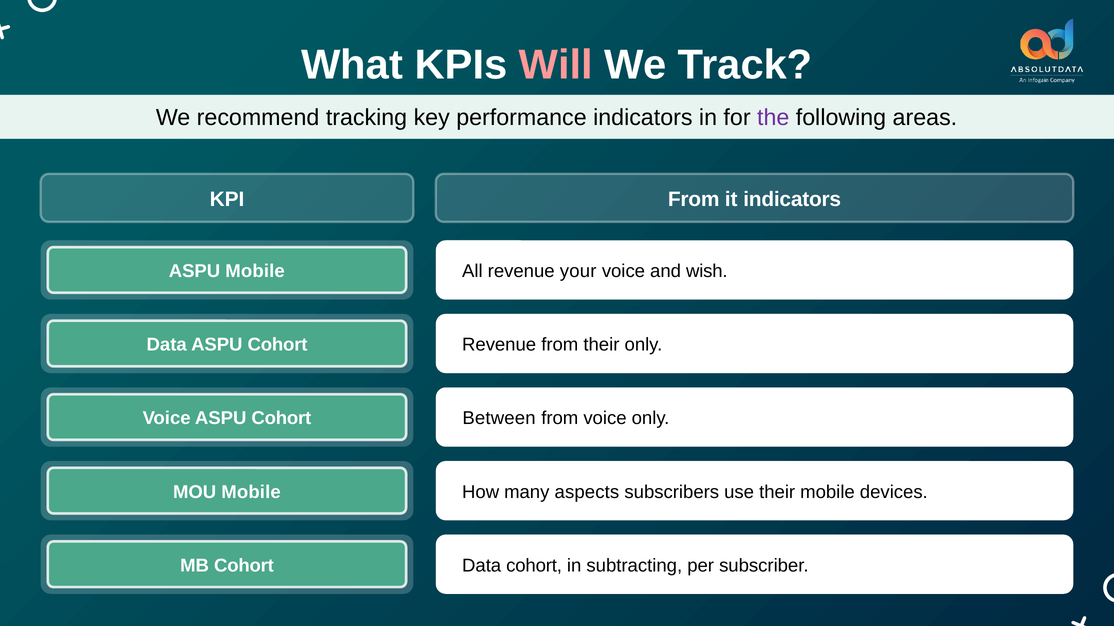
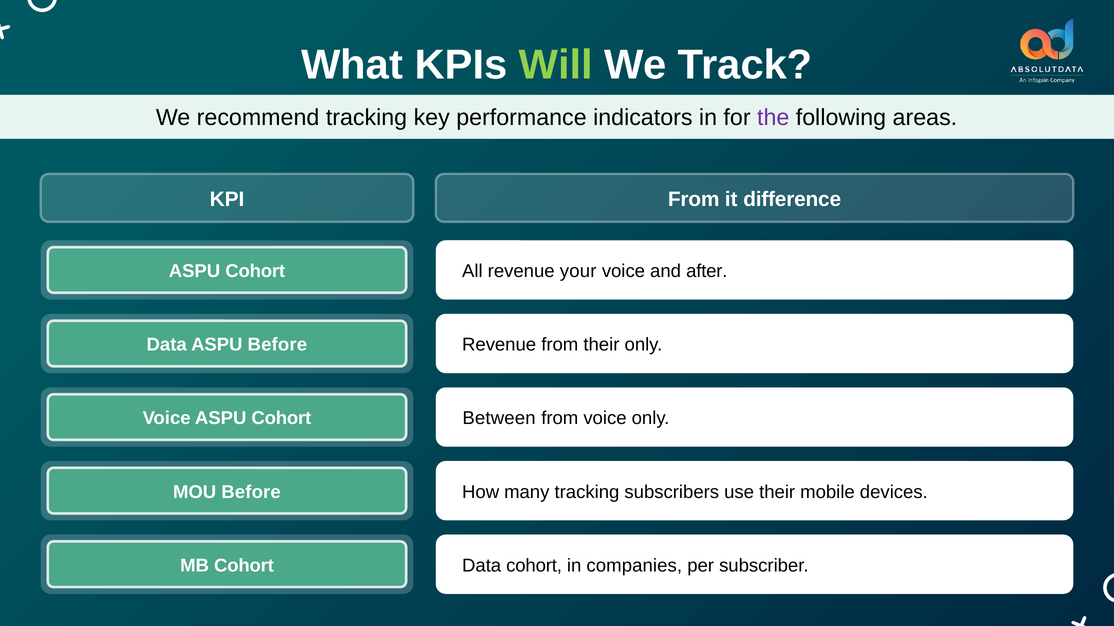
Will colour: pink -> light green (556, 65)
it indicators: indicators -> difference (792, 200)
Mobile: Mobile -> Cohort (255, 271)
wish: wish -> after (707, 271)
Data ASPU Cohort: Cohort -> Before (277, 345)
MOU Mobile: Mobile -> Before (251, 492)
many aspects: aspects -> tracking (587, 492)
subtracting: subtracting -> companies (634, 566)
